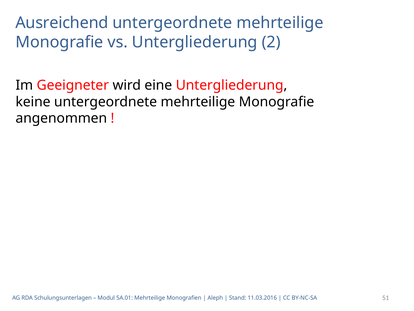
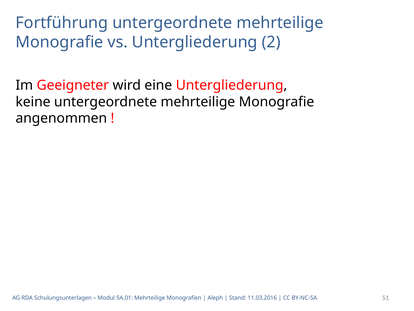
Ausreichend: Ausreichend -> Fortführung (62, 23)
